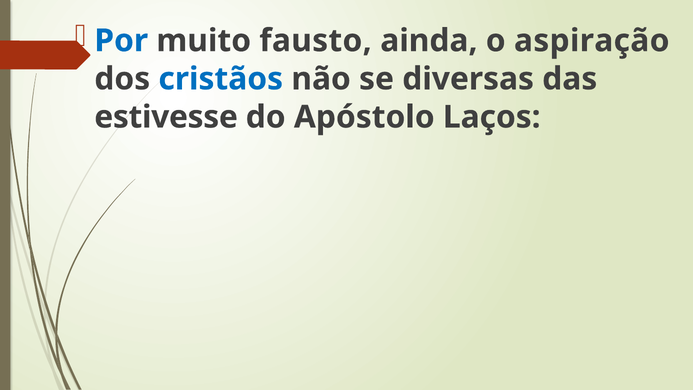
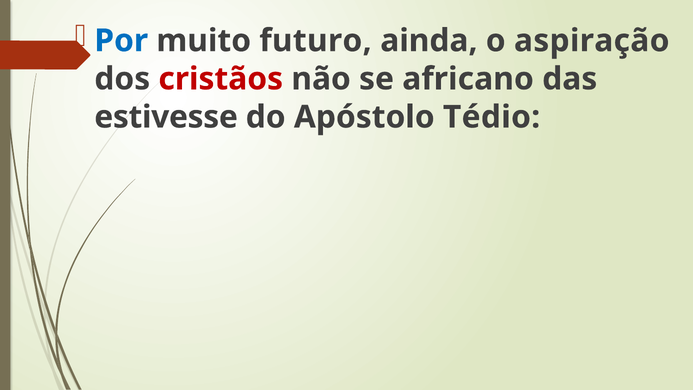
fausto: fausto -> futuro (315, 41)
cristãos colour: blue -> red (221, 79)
diversas: diversas -> africano (468, 79)
Laços: Laços -> Tédio (492, 117)
